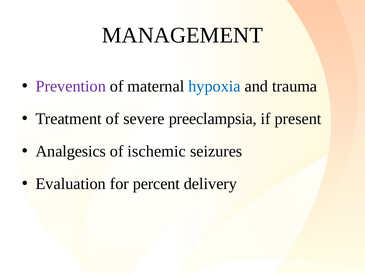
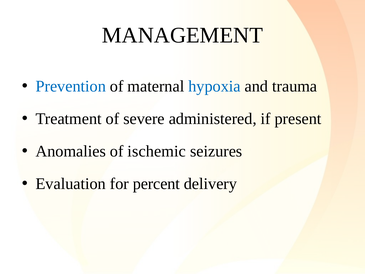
Prevention colour: purple -> blue (71, 86)
preeclampsia: preeclampsia -> administered (213, 119)
Analgesics: Analgesics -> Anomalies (71, 151)
